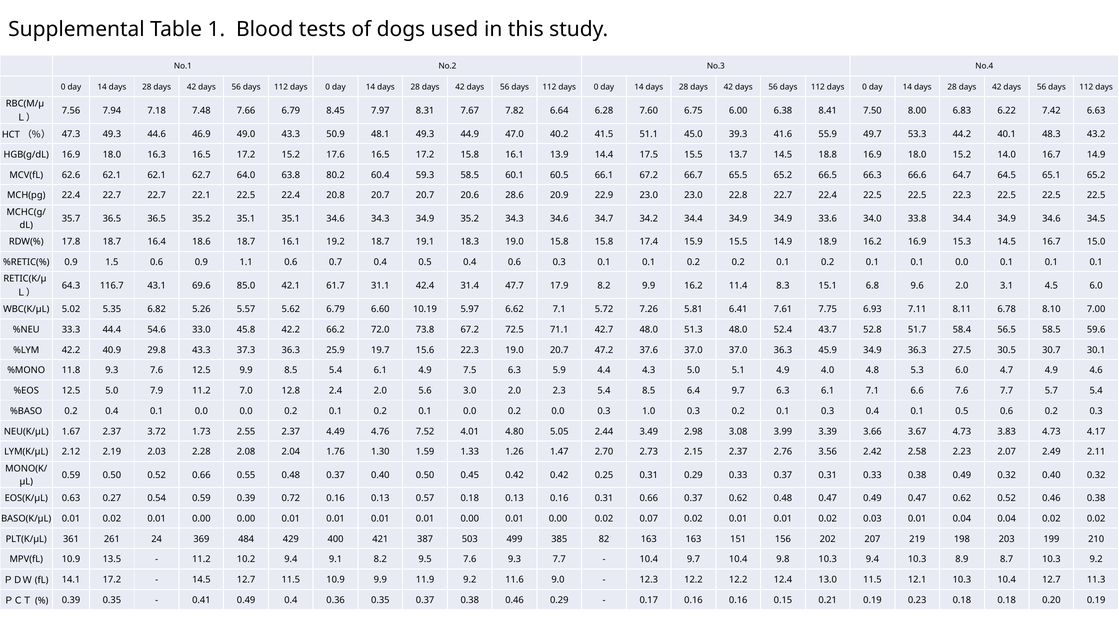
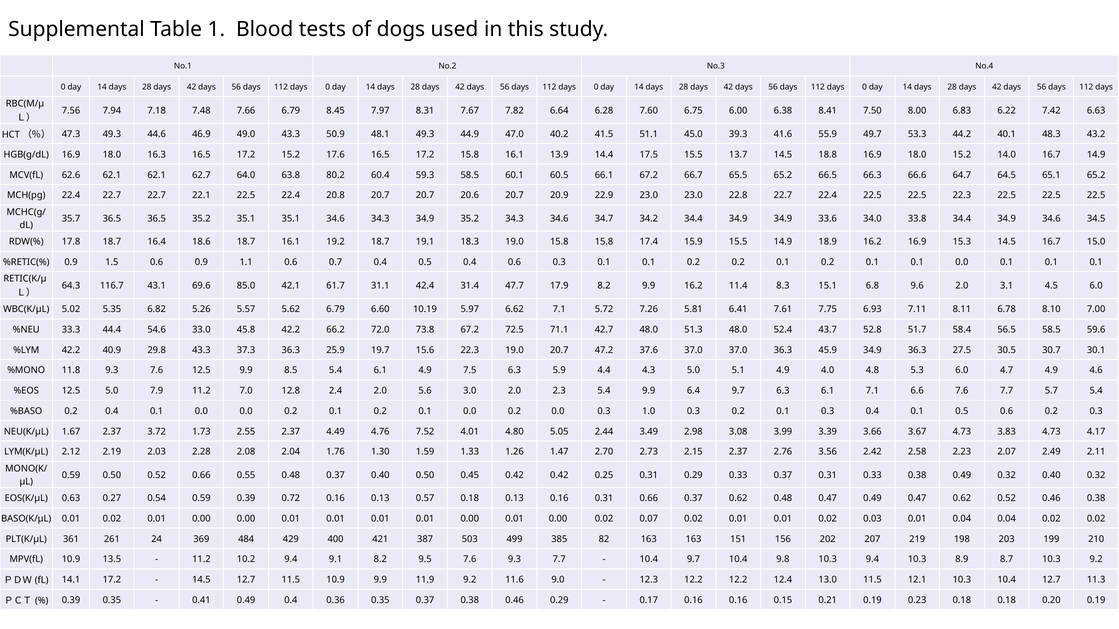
20.6 28.6: 28.6 -> 20.7 (515, 195)
5.4 8.5: 8.5 -> 9.9 (649, 391)
